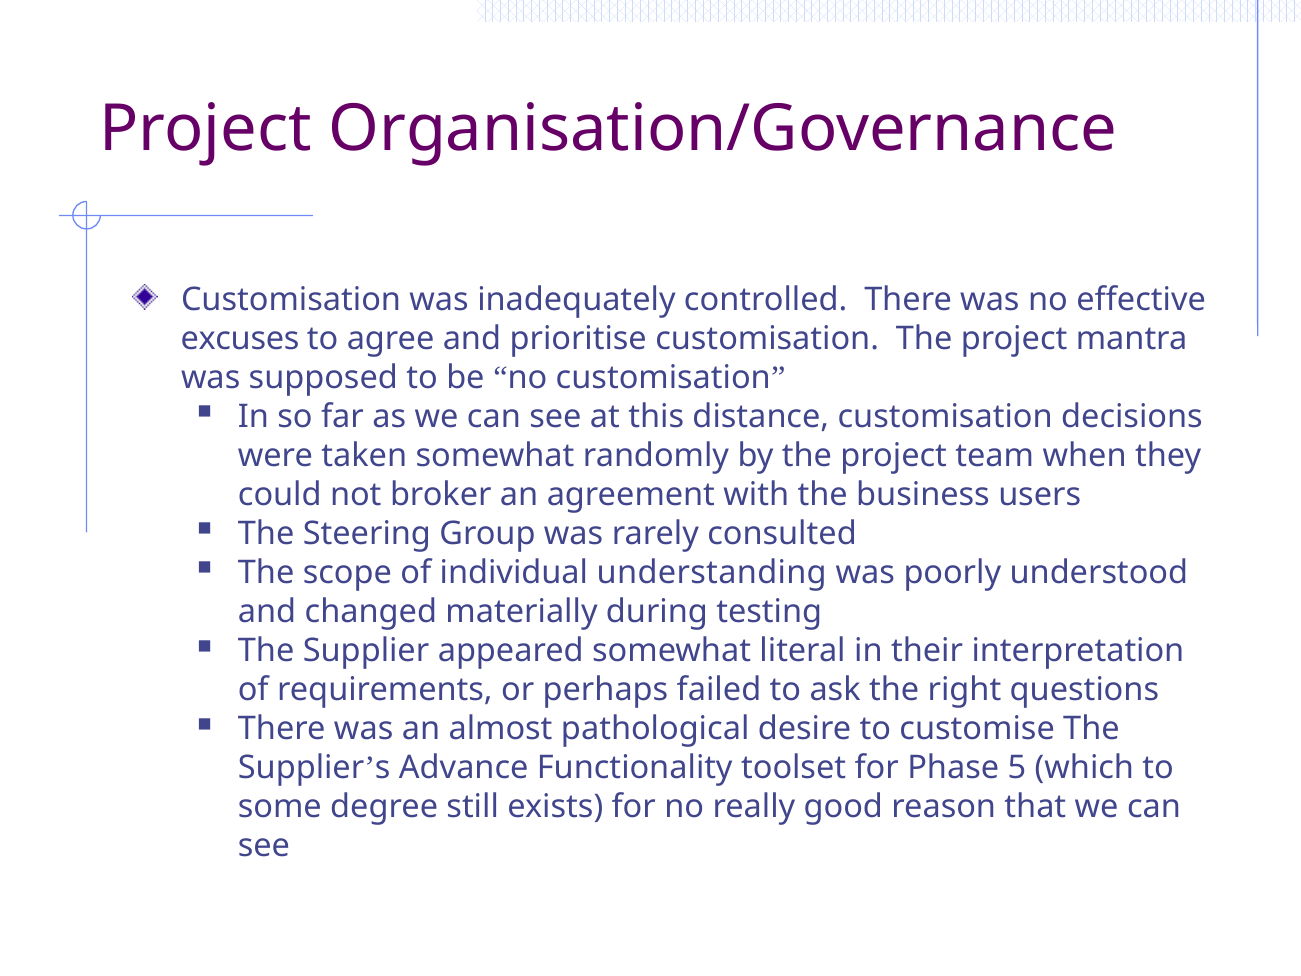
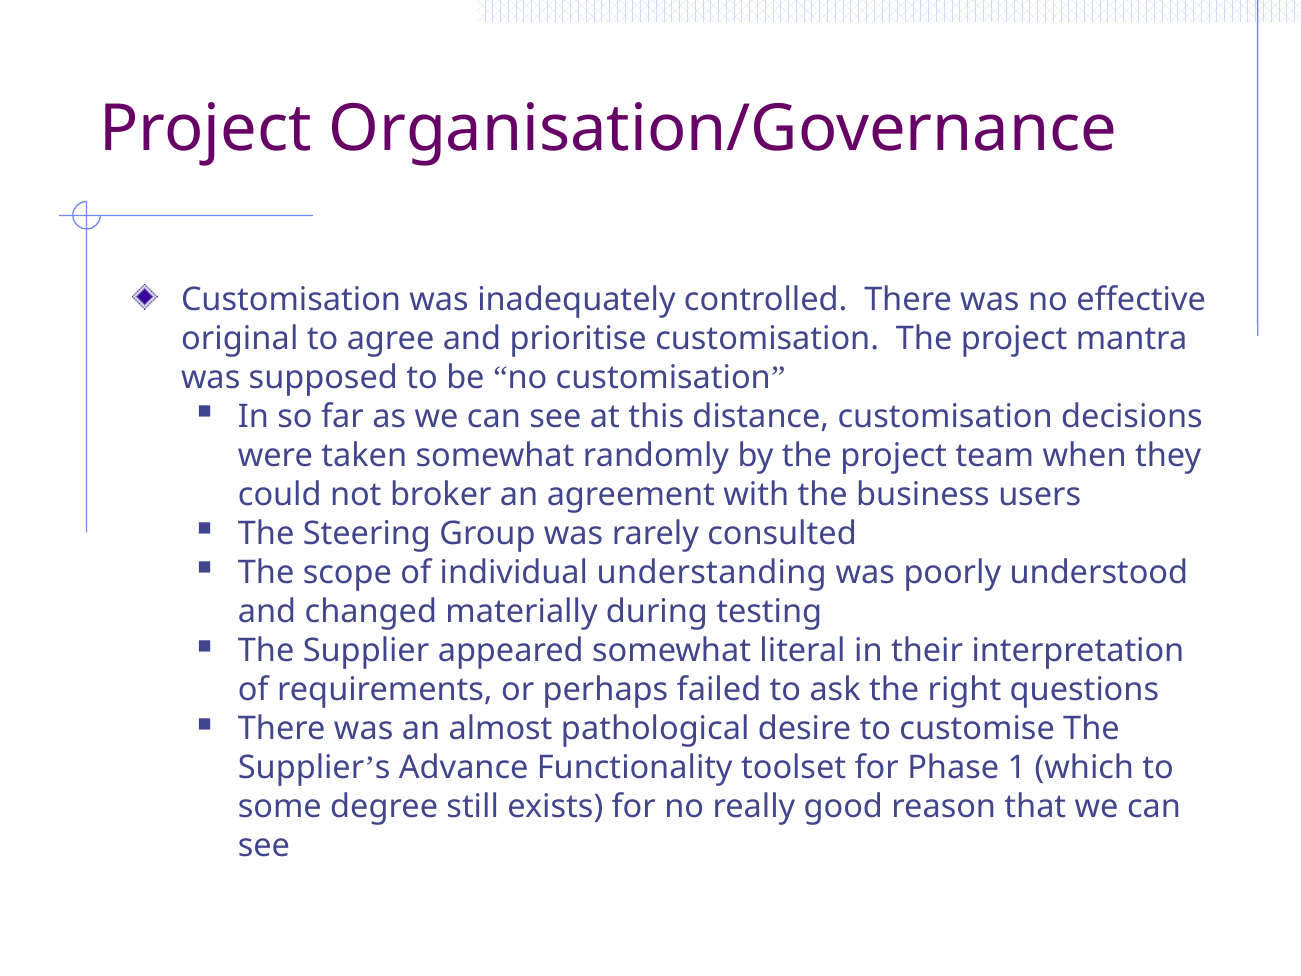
excuses: excuses -> original (240, 338)
5: 5 -> 1 (1017, 768)
